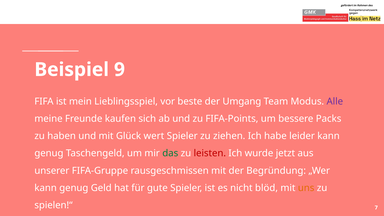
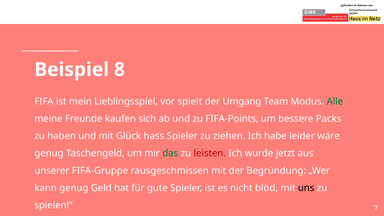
9: 9 -> 8 (119, 70)
beste: beste -> spielt (190, 101)
Alle colour: purple -> green (335, 101)
wert: wert -> hass (154, 136)
leider kann: kann -> wäre (329, 136)
uns colour: orange -> black (306, 188)
